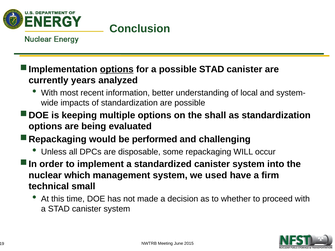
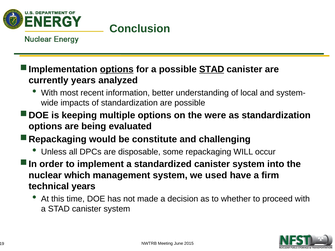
STAD underline: none -> present (212, 69)
shall: shall -> were (215, 115)
performed: performed -> constitute (155, 140)
technical small: small -> years (83, 187)
